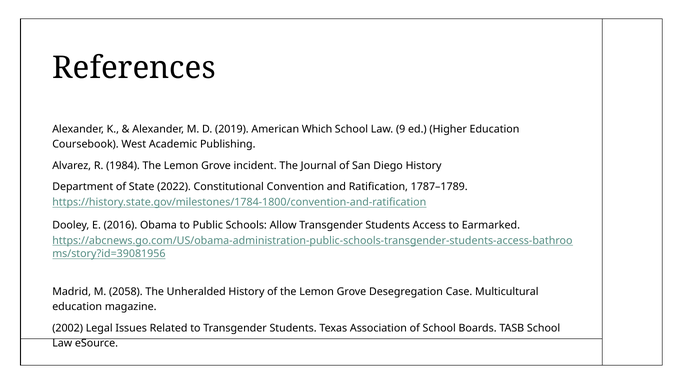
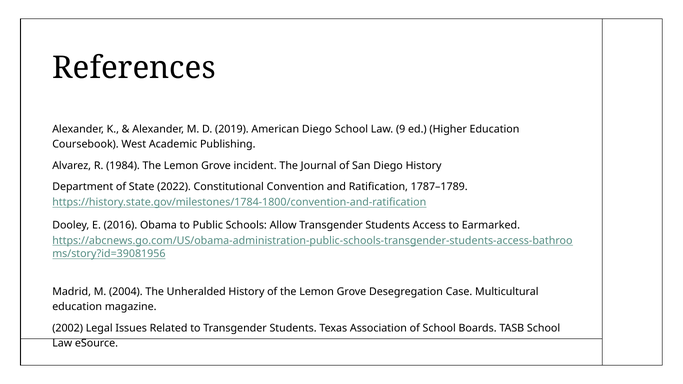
American Which: Which -> Diego (317, 129)
2058: 2058 -> 2004 (126, 292)
